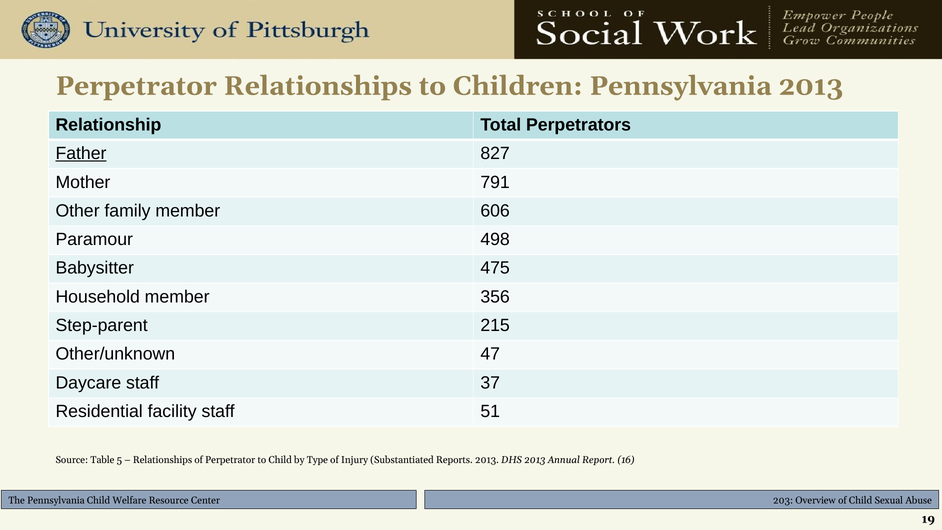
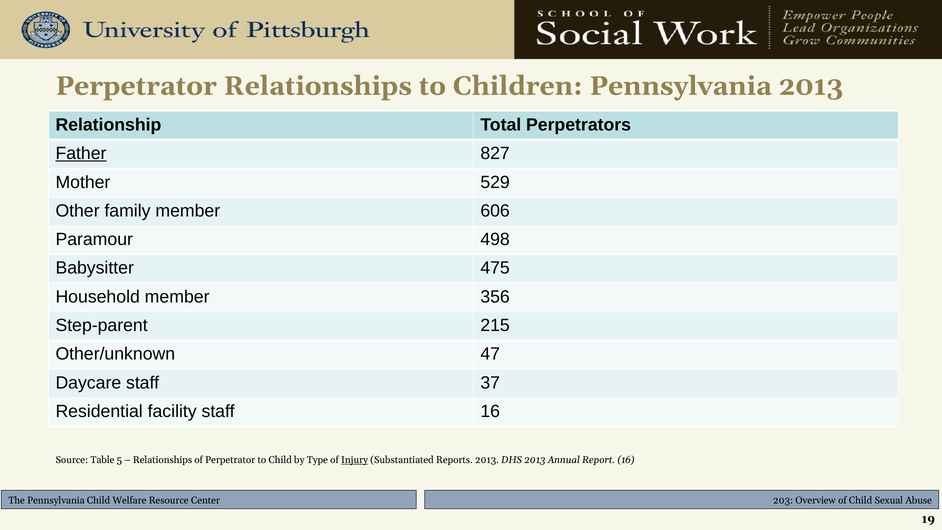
791: 791 -> 529 (495, 182)
staff 51: 51 -> 16 (490, 411)
Injury underline: none -> present (355, 460)
